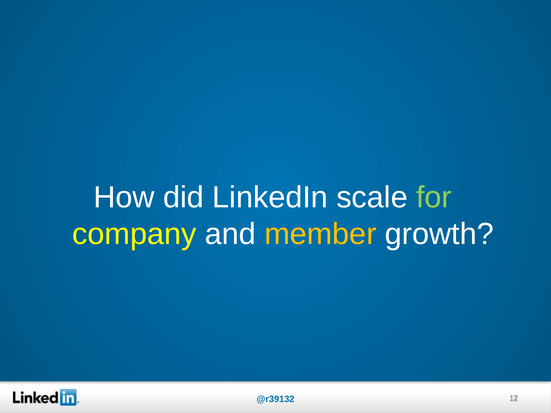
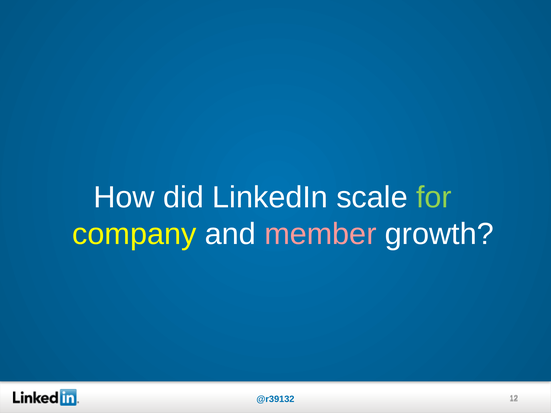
member colour: yellow -> pink (320, 234)
